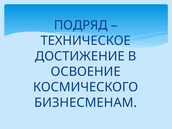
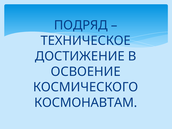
БИЗНЕСМЕНАМ: БИЗНЕСМЕНАМ -> КОСМОНАВТАМ (86, 103)
